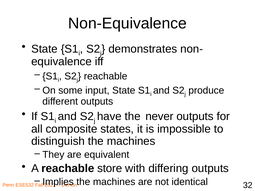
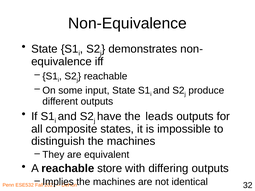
never: never -> leads (159, 117)
